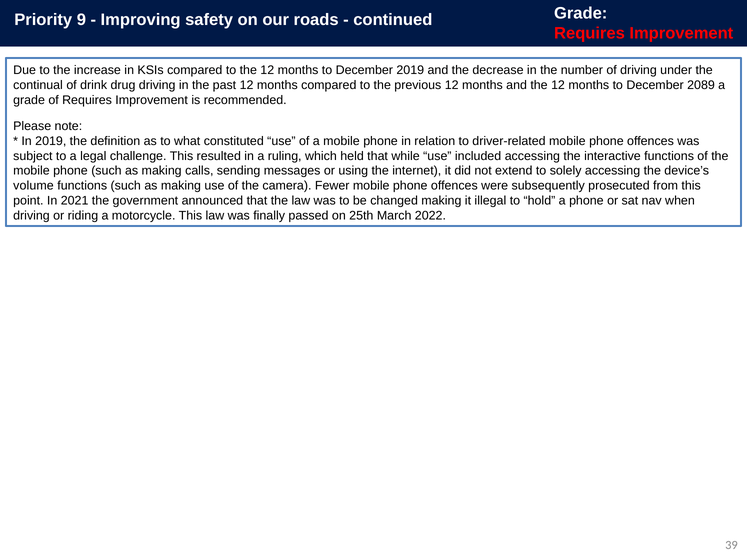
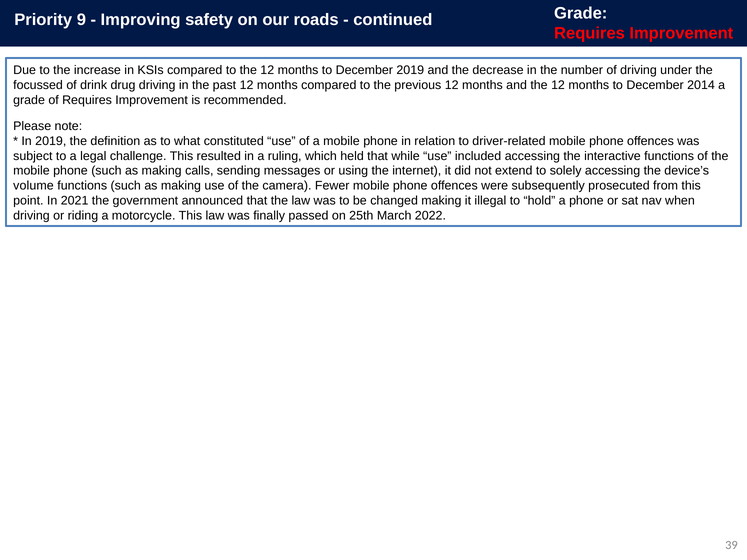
continual: continual -> focussed (38, 85)
2089: 2089 -> 2014 (701, 85)
